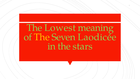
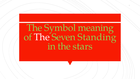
Lowest: Lowest -> Symbol (60, 28)
The colour: yellow -> white (42, 37)
Laodicée: Laodicée -> Standing (97, 37)
